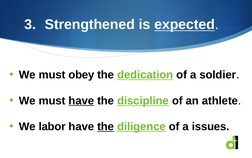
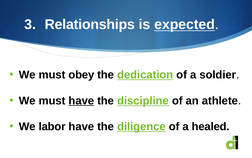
Strengthened: Strengthened -> Relationships (90, 24)
the underline: present -> none (106, 126)
issues: issues -> healed (211, 126)
